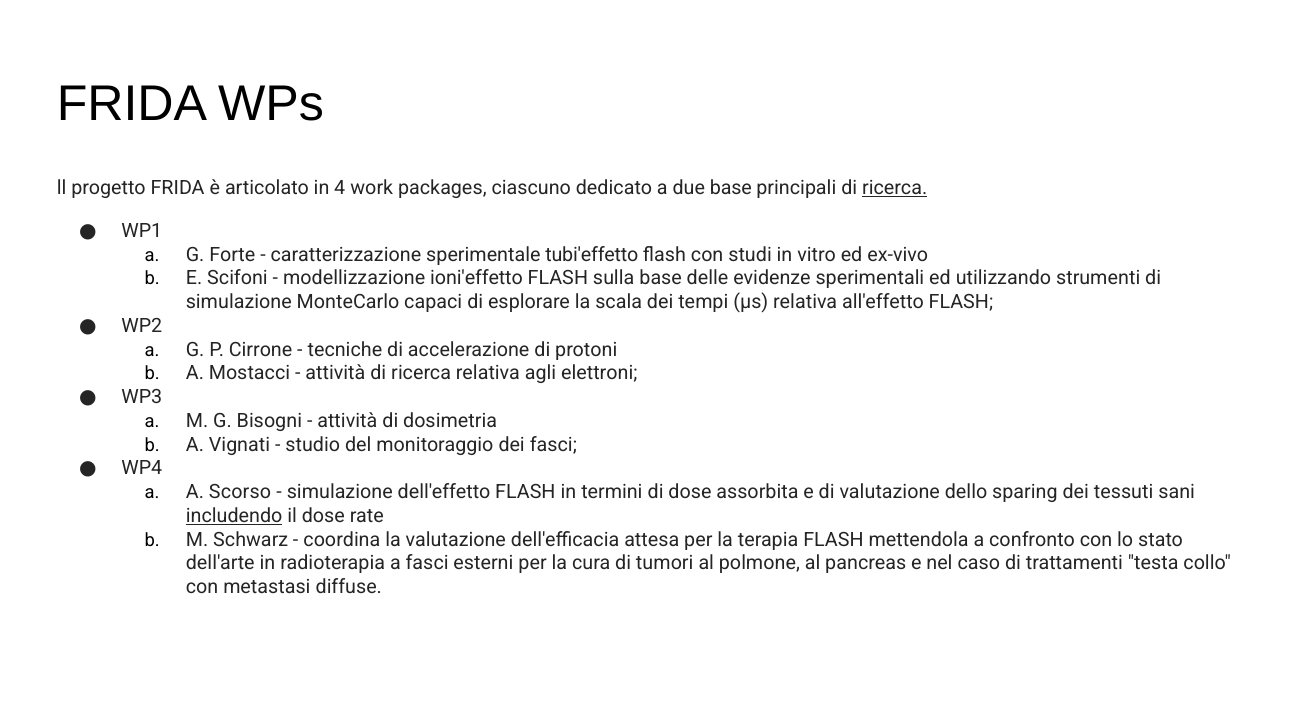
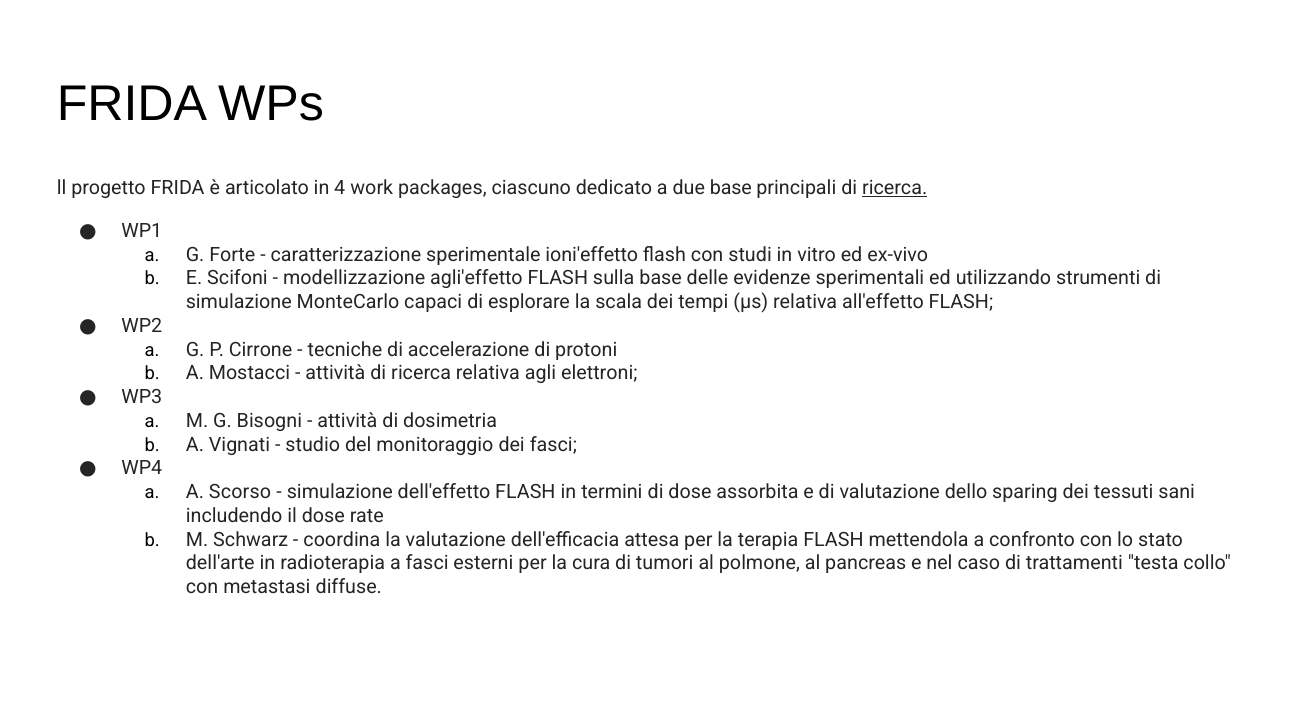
tubi'effetto: tubi'effetto -> ioni'effetto (592, 255)
ioni'effetto: ioni'effetto -> agli'effetto (476, 279)
includendo underline: present -> none (234, 516)
